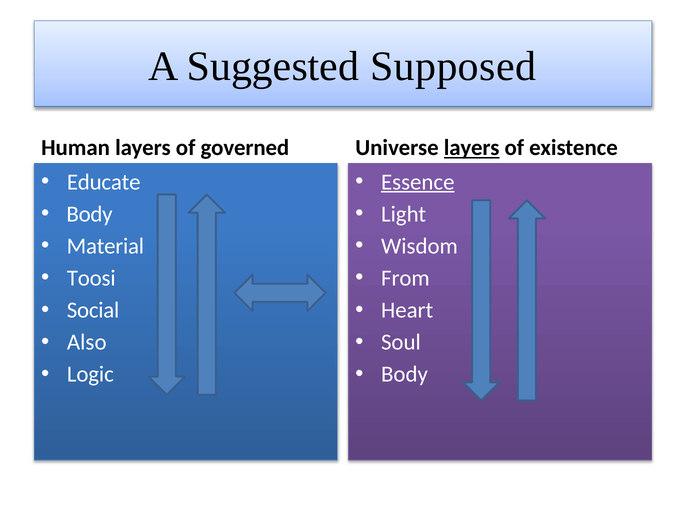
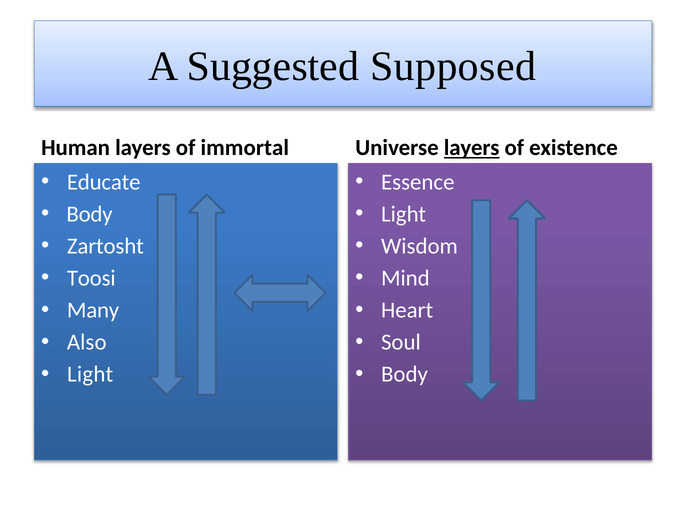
governed: governed -> immortal (245, 148)
Essence underline: present -> none (418, 182)
Material: Material -> Zartosht (105, 246)
From: From -> Mind (405, 278)
Social: Social -> Many (93, 310)
Logic: Logic -> Light (90, 374)
